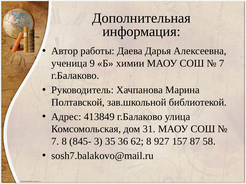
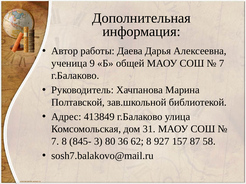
химии: химии -> общей (130, 63)
35: 35 -> 80 (110, 142)
